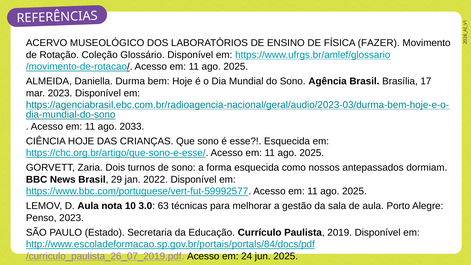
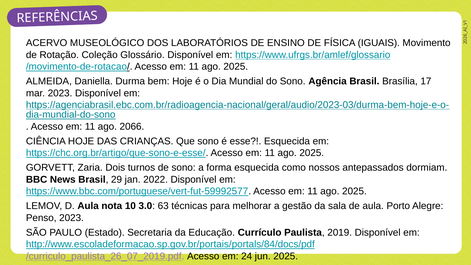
FAZER: FAZER -> IGUAIS (379, 43)
2033: 2033 -> 2066 (132, 127)
